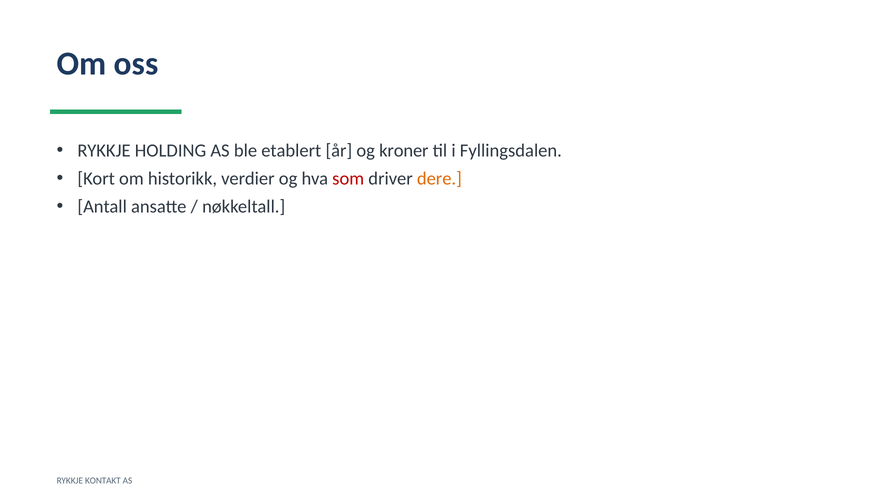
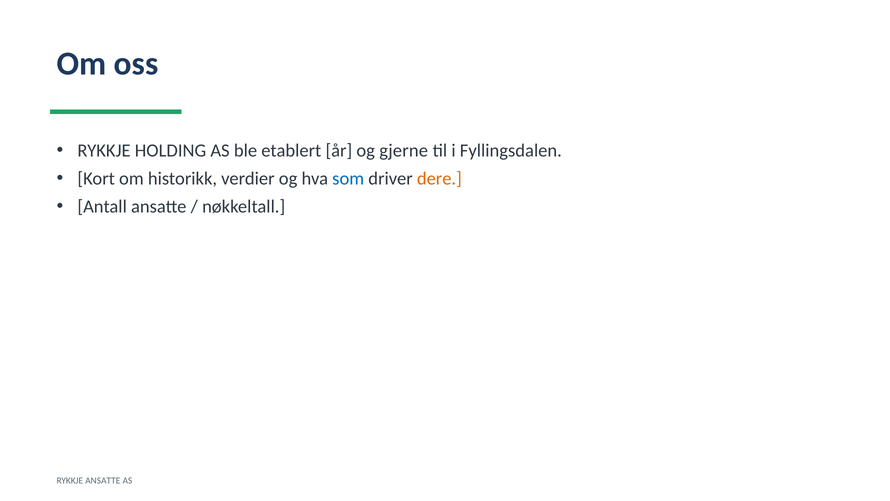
kroner: kroner -> gjerne (404, 151)
som colour: red -> blue (348, 179)
RYKKJE KONTAKT: KONTAKT -> ANSATTE (103, 480)
